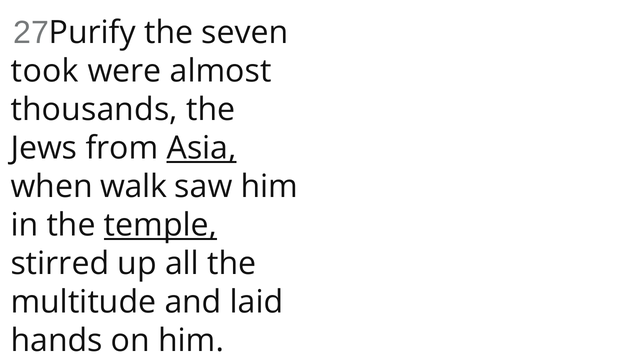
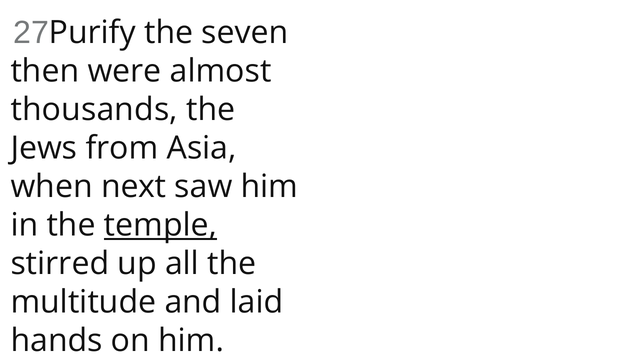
took: took -> then (45, 71)
Asia underline: present -> none (202, 148)
walk: walk -> next (134, 187)
